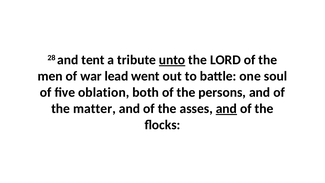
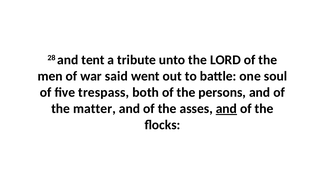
unto underline: present -> none (172, 60)
lead: lead -> said (116, 76)
oblation: oblation -> trespass (104, 92)
